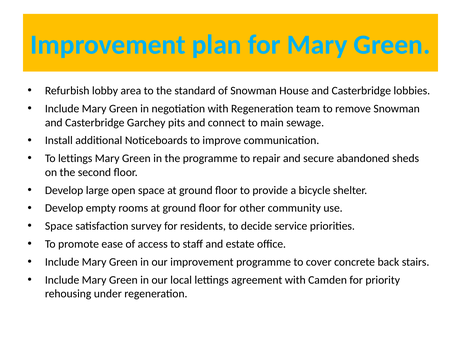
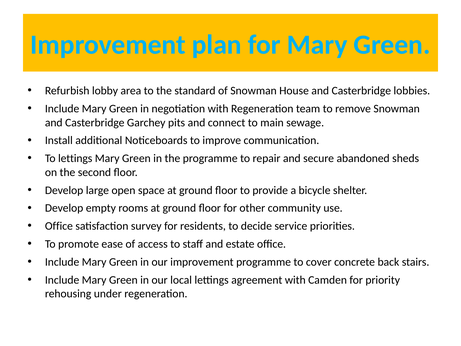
Space: Space -> Office (59, 226)
